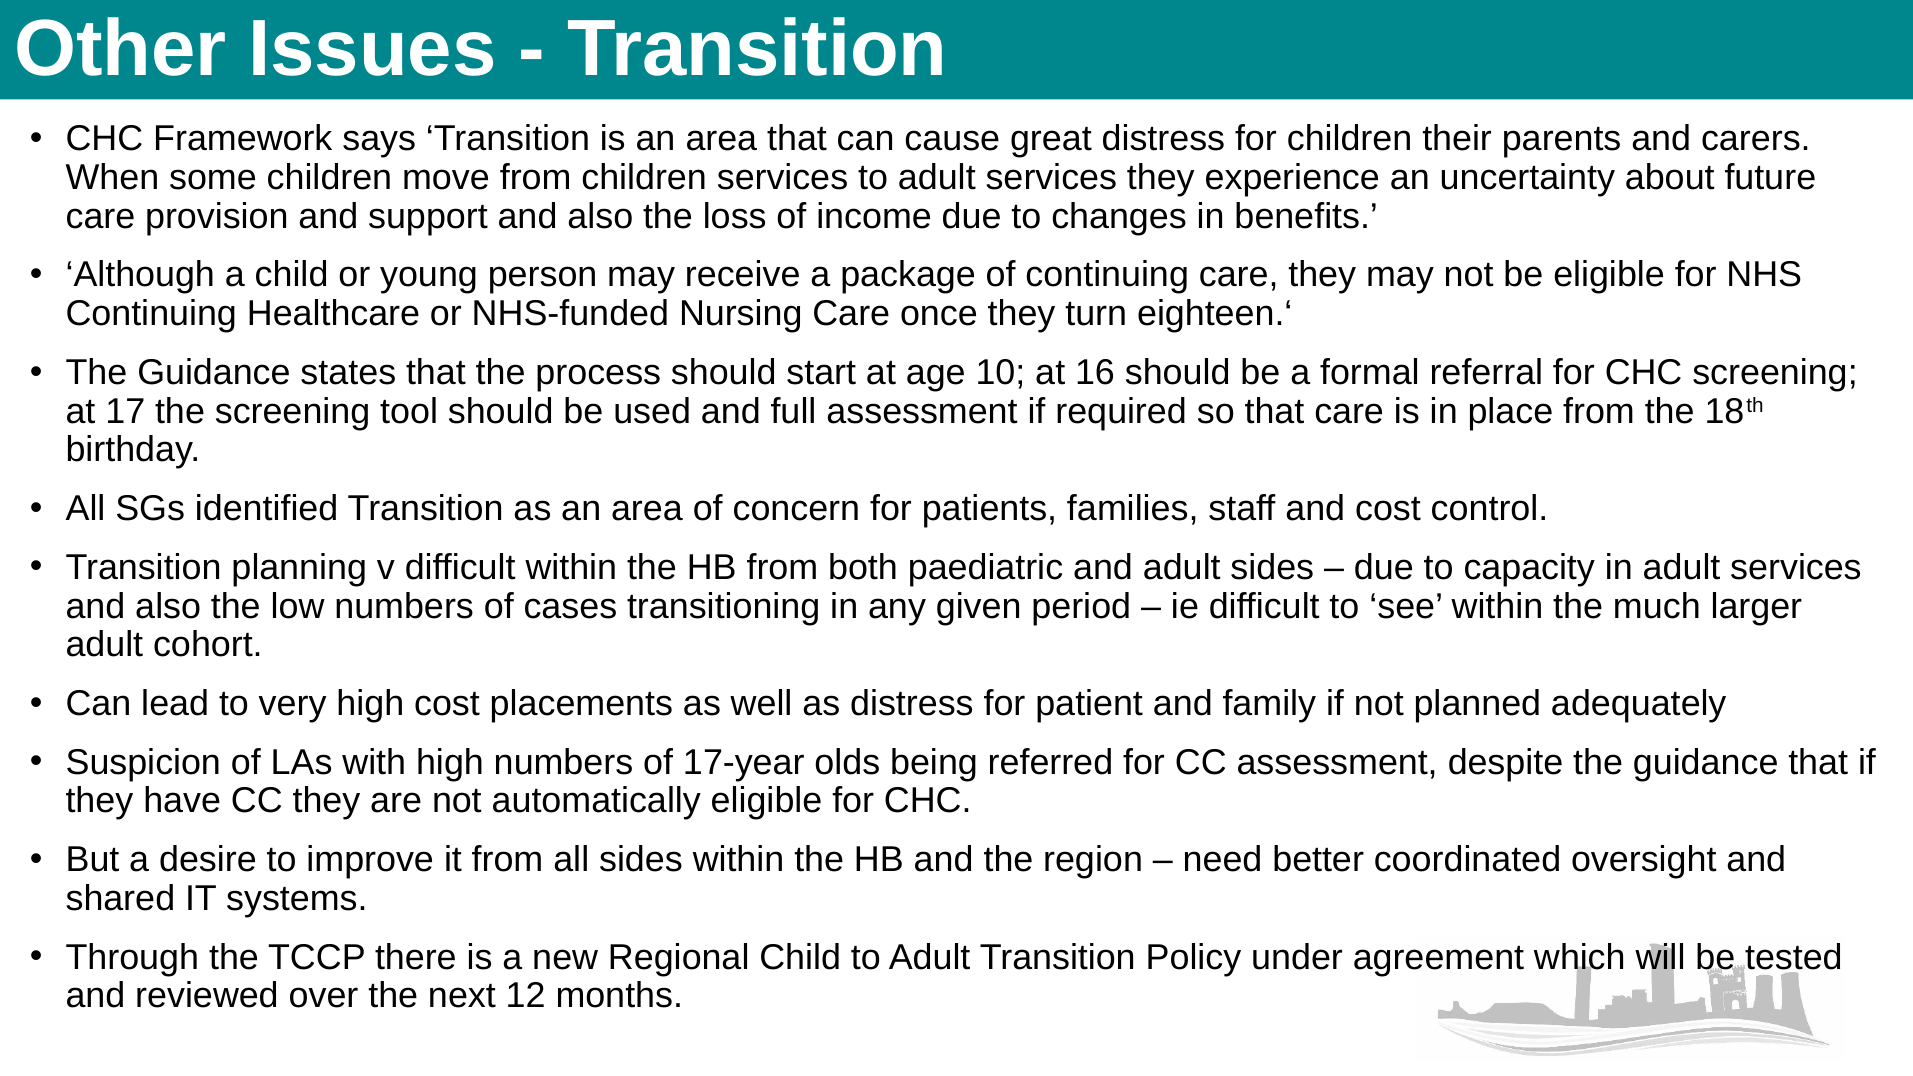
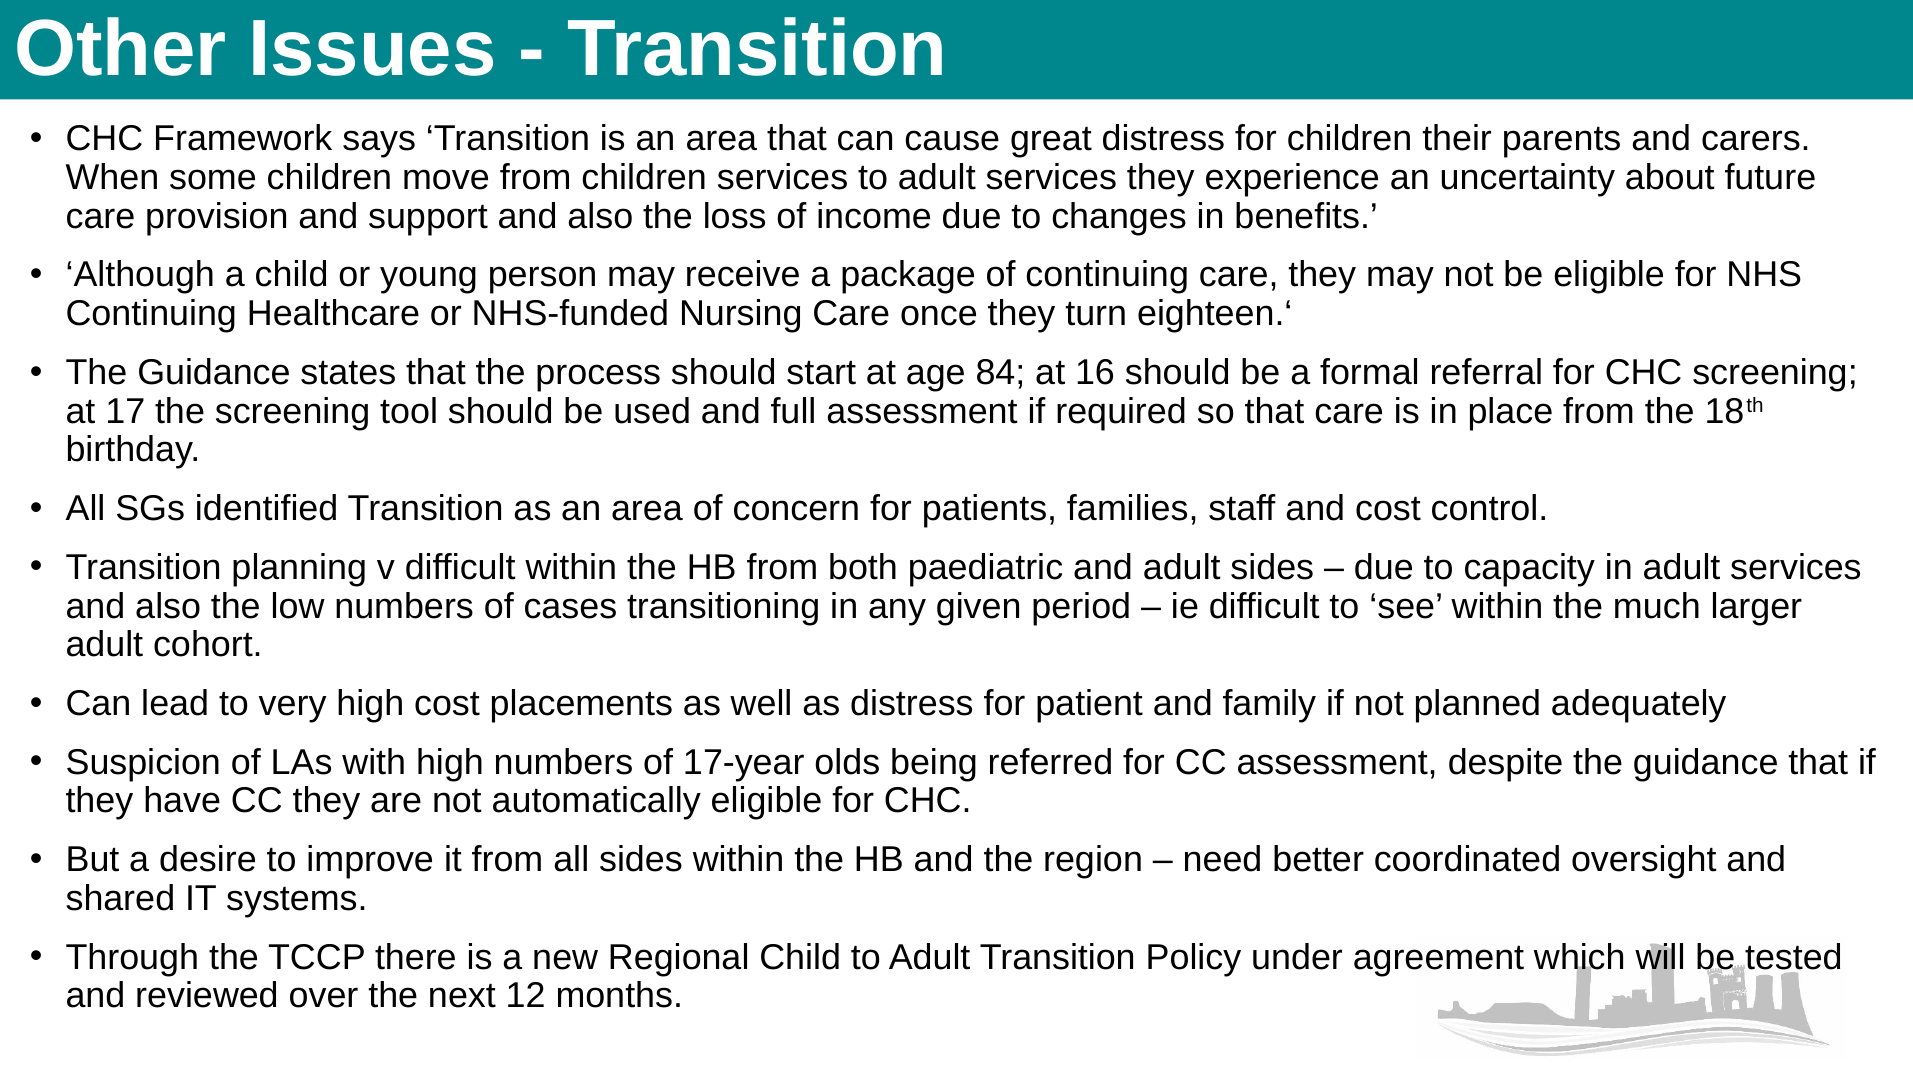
10: 10 -> 84 (1000, 373)
